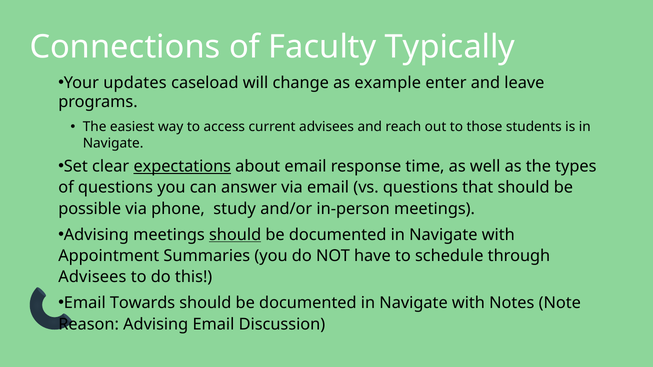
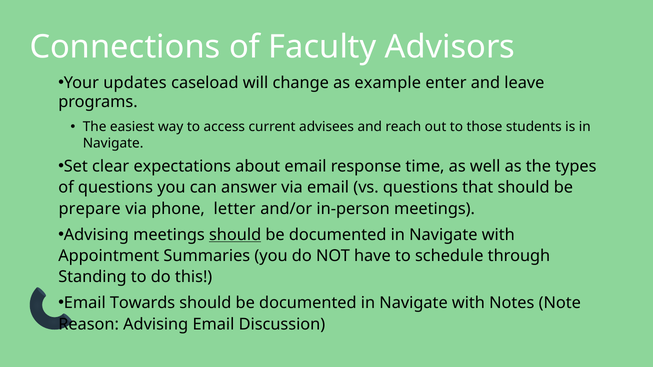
Typically: Typically -> Advisors (450, 47)
expectations underline: present -> none (182, 167)
possible: possible -> prepare (90, 209)
study: study -> letter (235, 209)
Advisees: Advisees -> Standing (92, 277)
